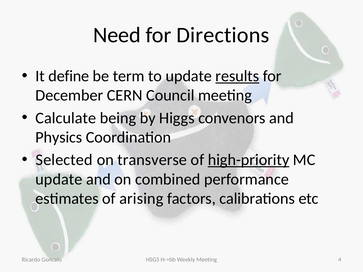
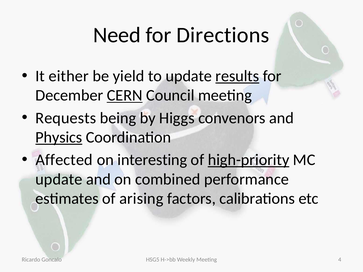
define: define -> either (69, 76)
term: term -> yield (129, 76)
CERN underline: none -> present (125, 96)
Calculate: Calculate -> Requests (66, 118)
Physics underline: none -> present (59, 137)
Selected: Selected -> Affected (64, 160)
transverse: transverse -> interesting (152, 160)
